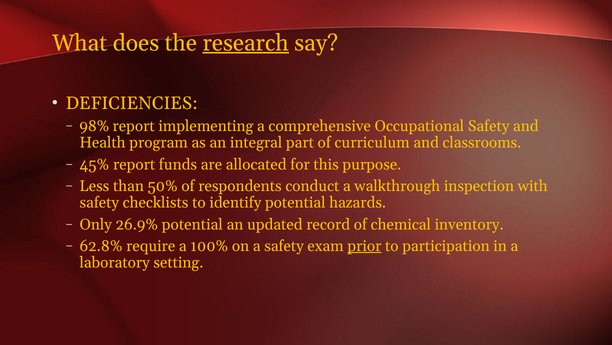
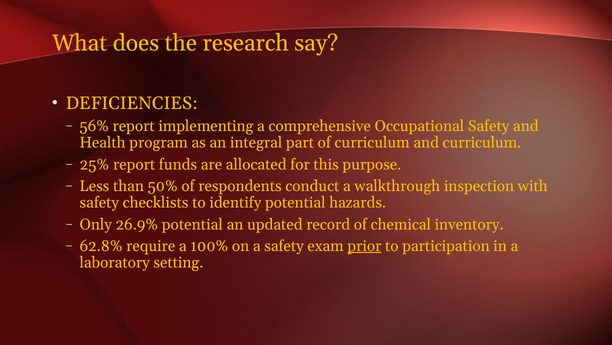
research underline: present -> none (246, 43)
98%: 98% -> 56% (94, 126)
and classrooms: classrooms -> curriculum (482, 143)
45%: 45% -> 25% (94, 164)
